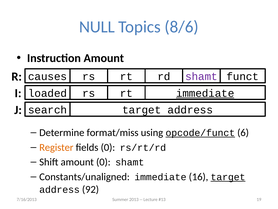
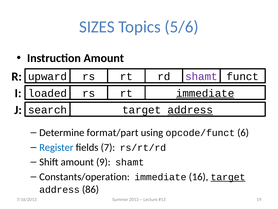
NULL: NULL -> SIZES (97, 27)
8/6: 8/6 -> 5/6 (182, 27)
causes: causes -> upward (48, 76)
address underline: none -> present (190, 110)
format/miss: format/miss -> format/part (113, 132)
opcode/funct underline: present -> none (200, 133)
Register colour: orange -> blue (56, 147)
fields 0: 0 -> 7 (108, 147)
amount 0: 0 -> 9 (103, 162)
Constants/unaligned: Constants/unaligned -> Constants/operation (84, 176)
92: 92 -> 86 (90, 189)
